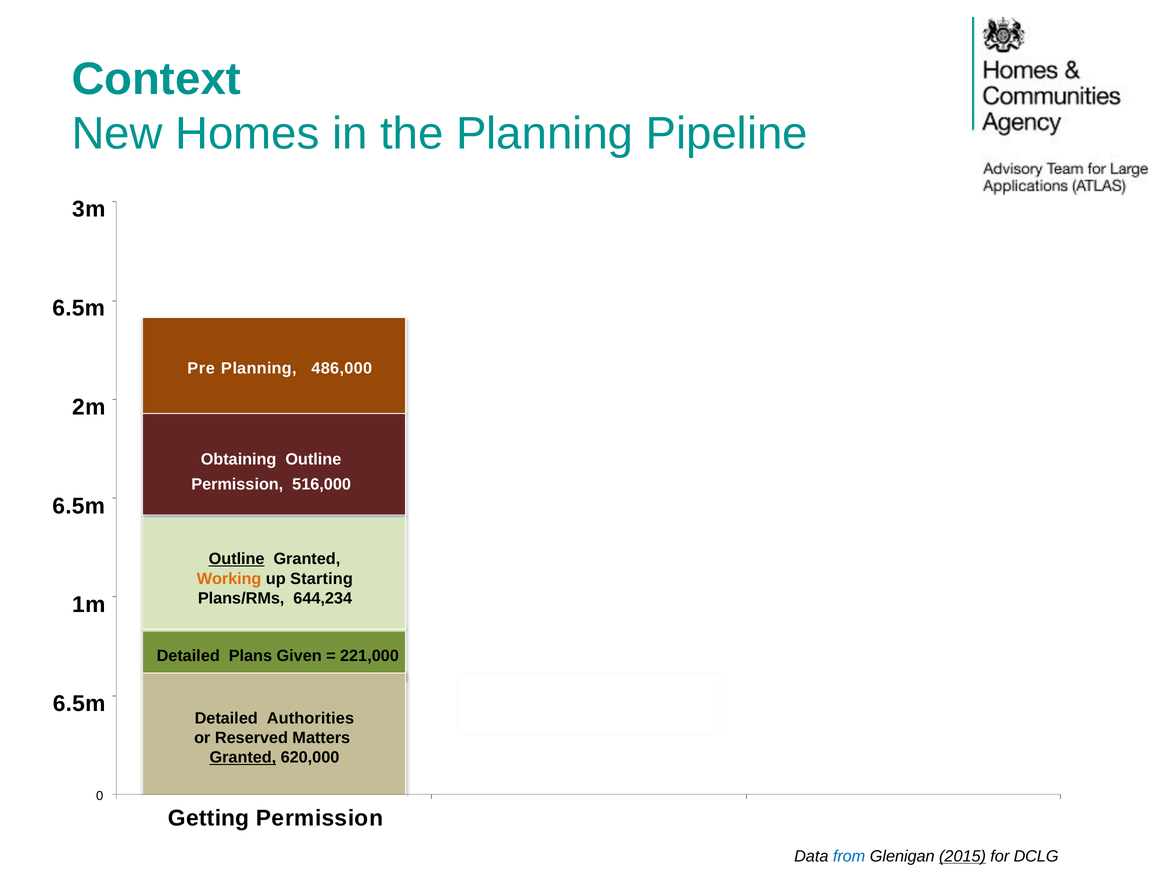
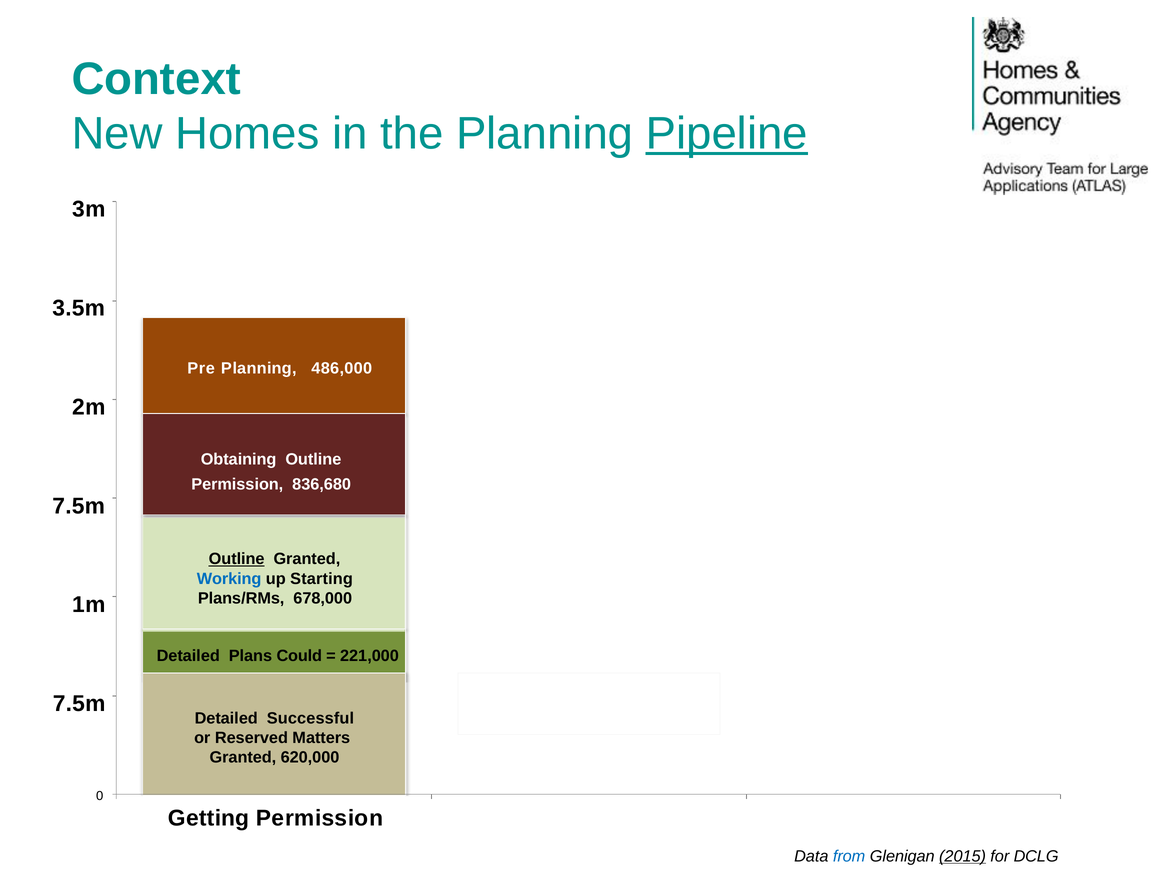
Pipeline underline: none -> present (727, 134)
6.5m: 6.5m -> 3.5m (79, 308)
516,000: 516,000 -> 836,680 (322, 484)
6.5m: 6.5m -> 7.5m (79, 506)
Working colour: orange -> blue (229, 579)
644,234: 644,234 -> 678,000 (323, 598)
Given: Given -> Could (299, 656)
6.5m: 6.5m -> 7.5m (79, 703)
Authorities: Authorities -> Successful (310, 718)
Granted underline: present -> none (243, 757)
